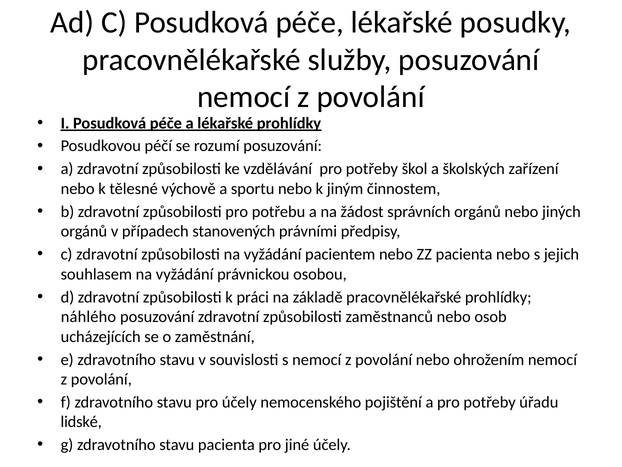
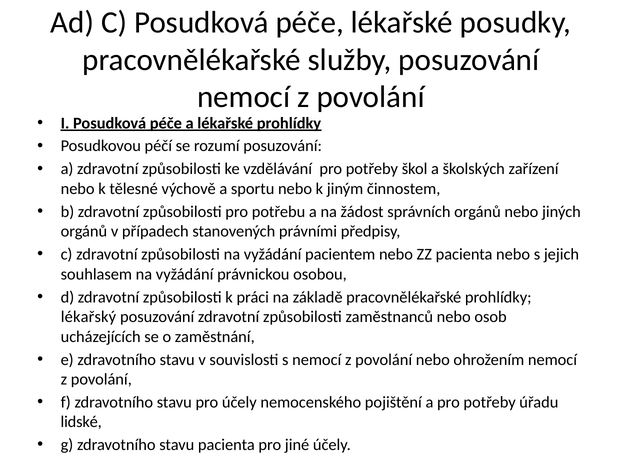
náhlého: náhlého -> lékařský (88, 317)
